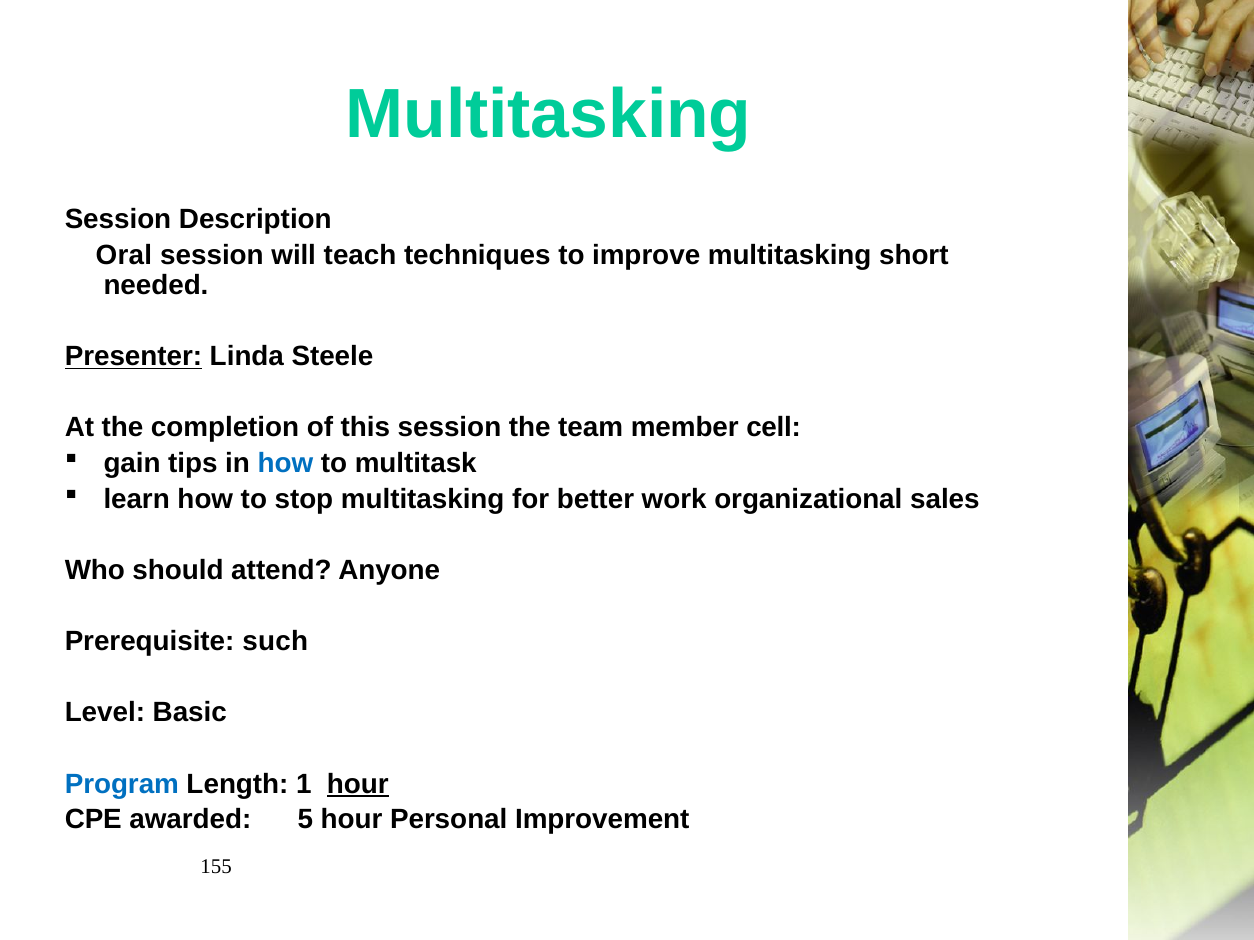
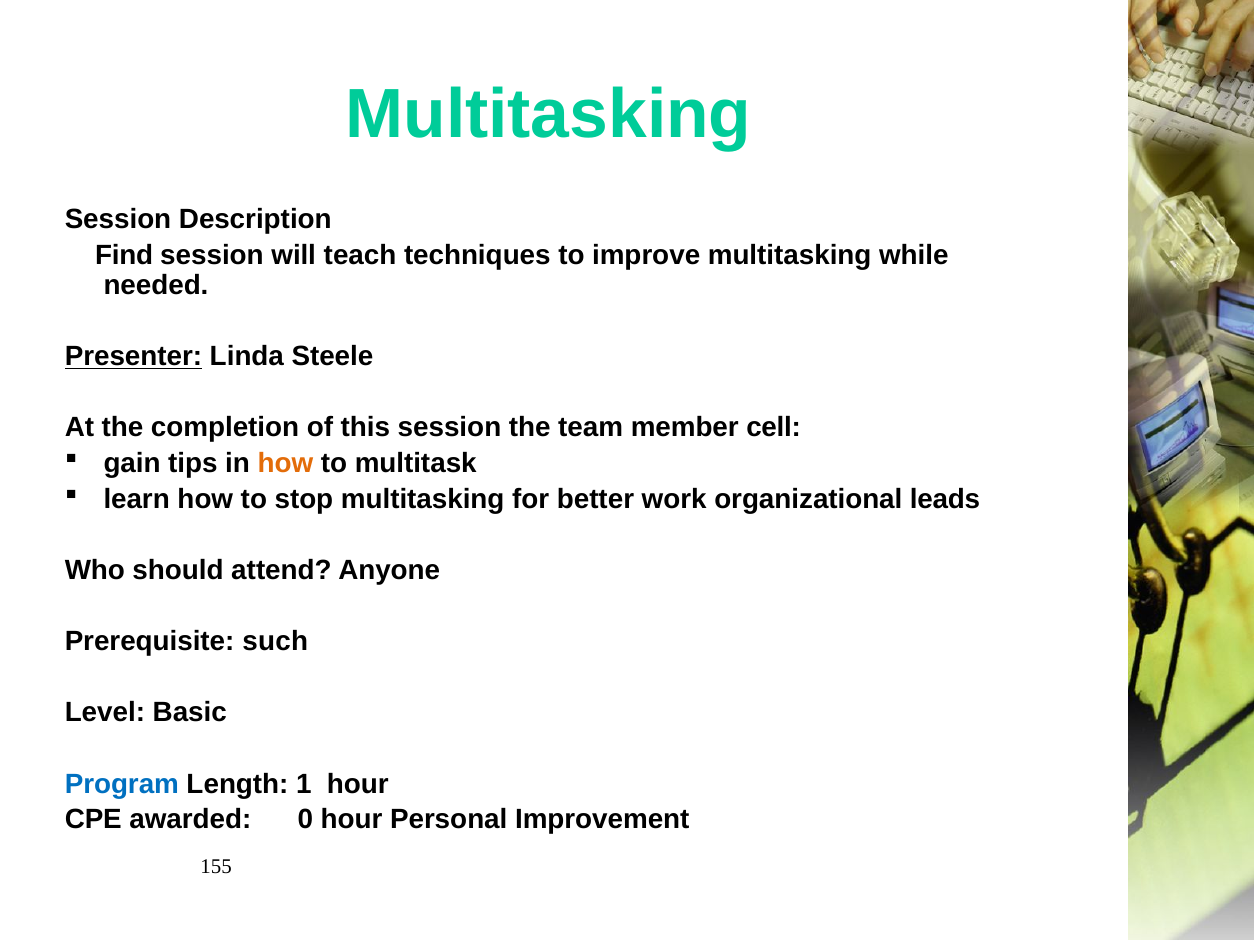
Oral: Oral -> Find (124, 255)
short: short -> while (914, 255)
how colour: blue -> orange (285, 464)
sales: sales -> leads (945, 499)
hour underline: present -> none (358, 784)
5: 5 -> 0 (305, 820)
